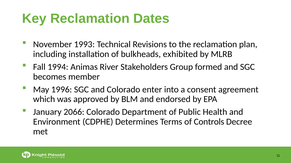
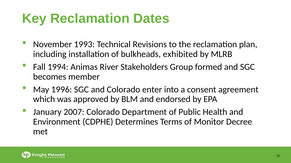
2066: 2066 -> 2007 (74, 112)
Controls: Controls -> Monitor (209, 122)
